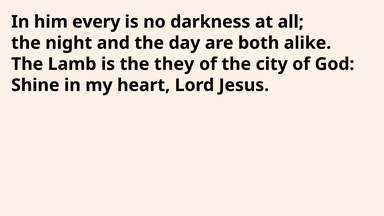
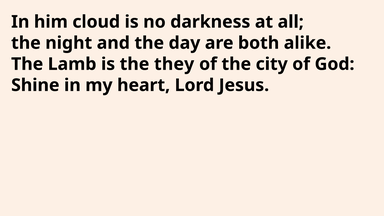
every: every -> cloud (96, 22)
